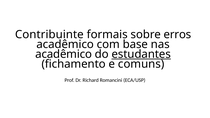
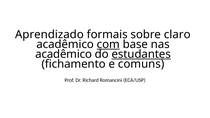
Contribuinte: Contribuinte -> Aprendizado (49, 35)
erros: erros -> claro (177, 35)
com underline: none -> present (108, 44)
